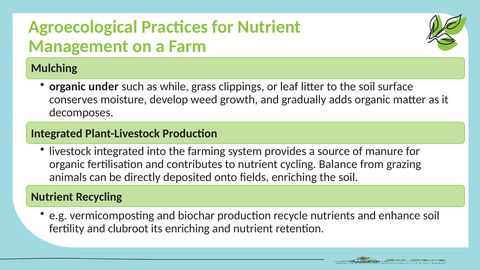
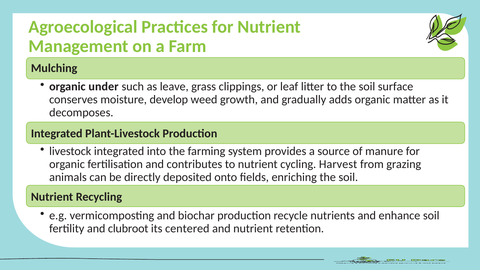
while: while -> leave (174, 87)
Balance: Balance -> Harvest (338, 164)
its enriching: enriching -> centered (187, 229)
